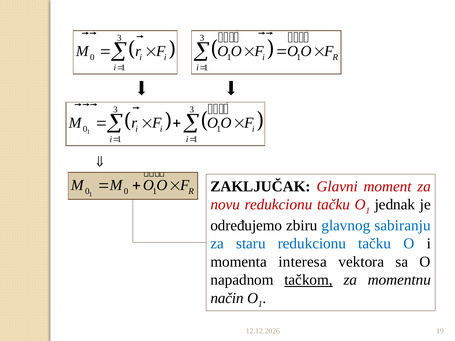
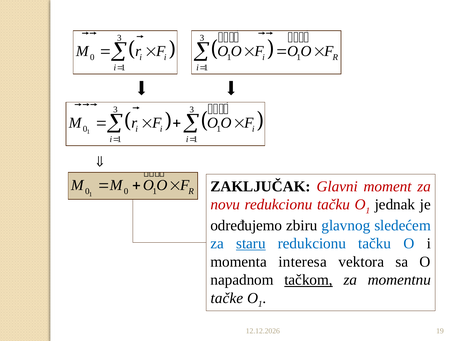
sabiranju: sabiranju -> sledećem (403, 226)
staru underline: none -> present (251, 244)
način: način -> tačke (227, 298)
